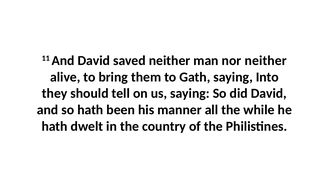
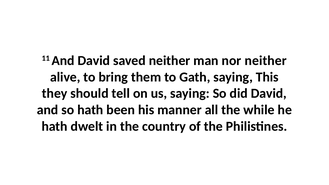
Into: Into -> This (267, 77)
